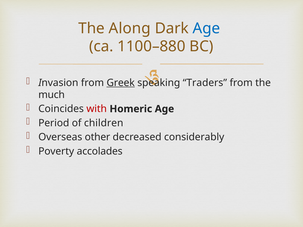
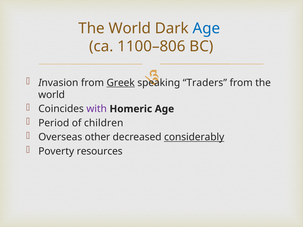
Along: Along -> World (130, 28)
1100–880: 1100–880 -> 1100–806 (151, 46)
much: much -> world (52, 95)
with colour: red -> purple (97, 109)
considerably underline: none -> present (194, 137)
accolades: accolades -> resources (100, 151)
